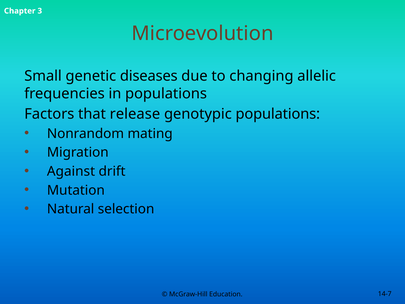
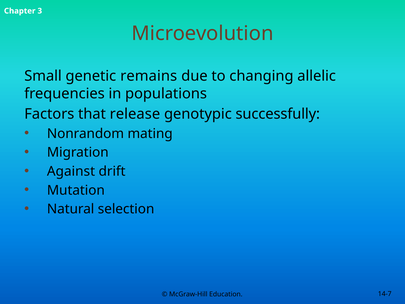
diseases: diseases -> remains (149, 76)
genotypic populations: populations -> successfully (278, 114)
